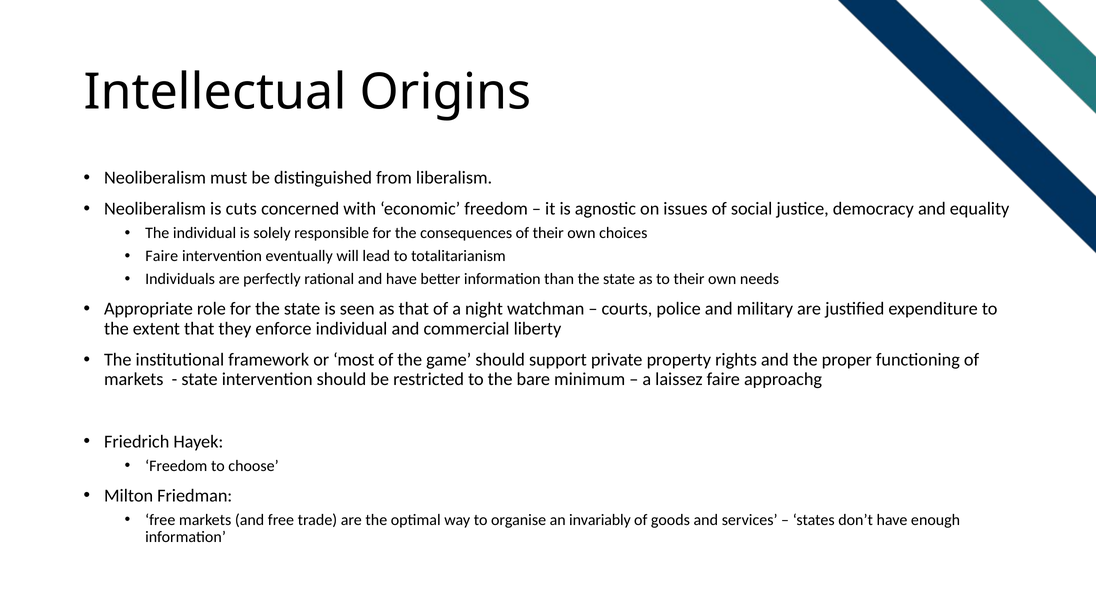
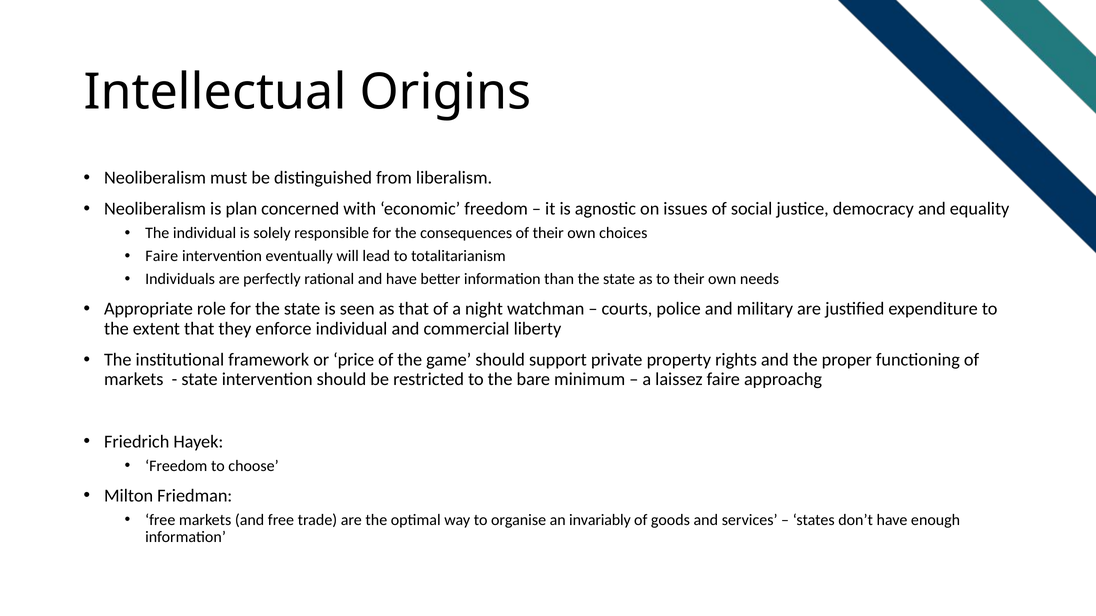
cuts: cuts -> plan (241, 209)
most: most -> price (354, 360)
